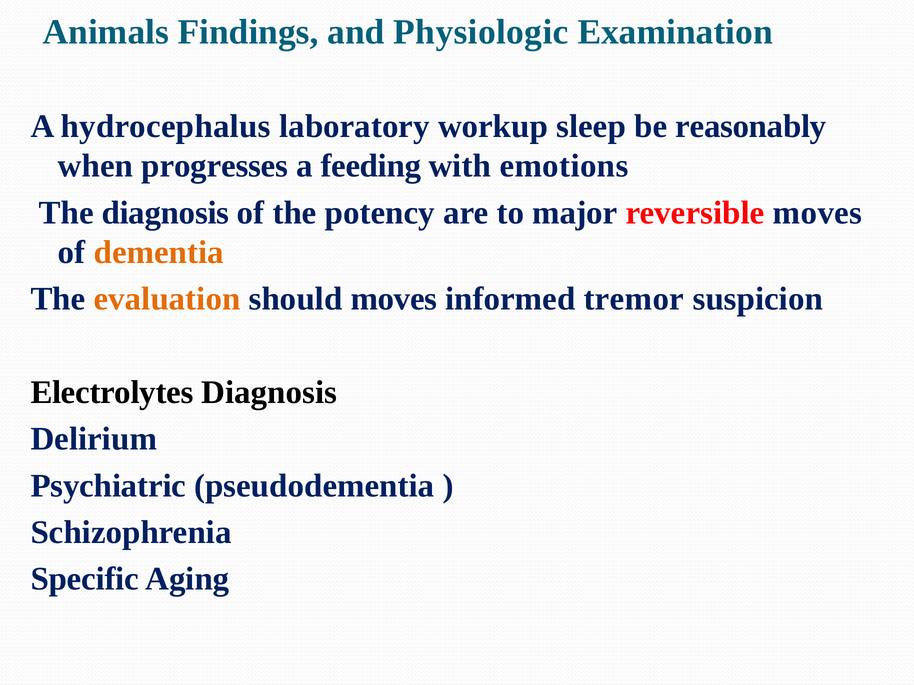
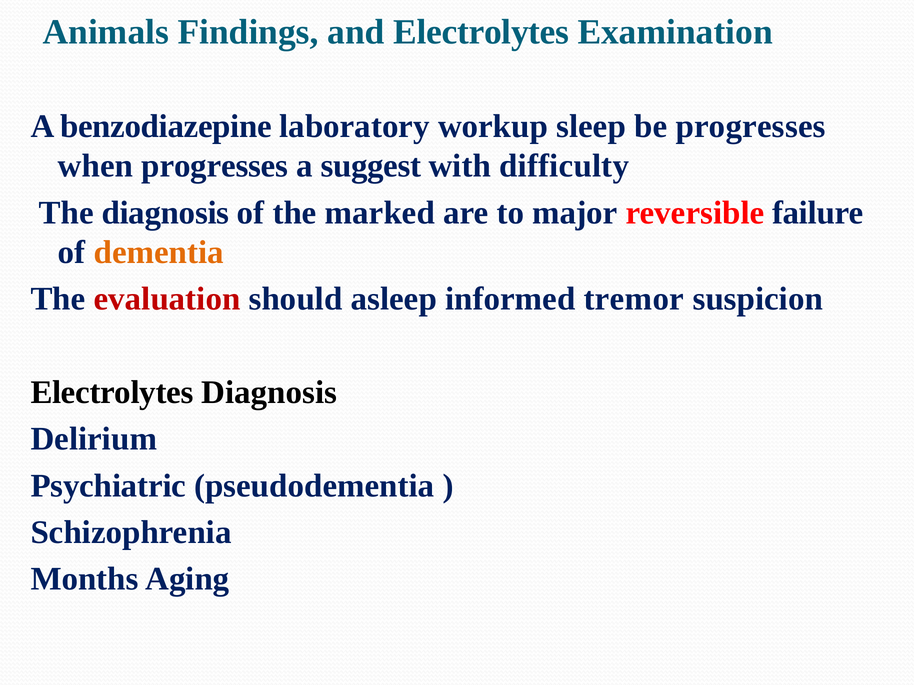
and Physiologic: Physiologic -> Electrolytes (481, 32)
hydrocephalus: hydrocephalus -> benzodiazepine (166, 127)
be reasonably: reasonably -> progresses (751, 127)
feeding: feeding -> suggest (371, 166)
emotions: emotions -> difficulty (564, 166)
potency: potency -> marked (380, 213)
reversible moves: moves -> failure (818, 213)
evaluation colour: orange -> red (167, 299)
should moves: moves -> asleep (394, 299)
Specific: Specific -> Months (85, 579)
